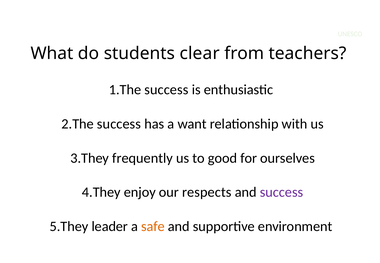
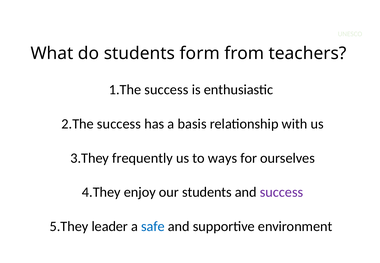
clear: clear -> form (200, 53)
want: want -> basis (192, 124)
good: good -> ways (222, 158)
our respects: respects -> students (207, 192)
safe colour: orange -> blue (153, 226)
